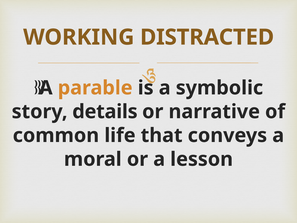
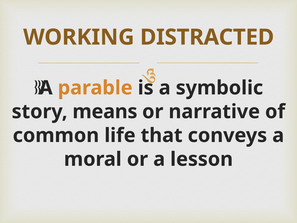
details: details -> means (105, 112)
